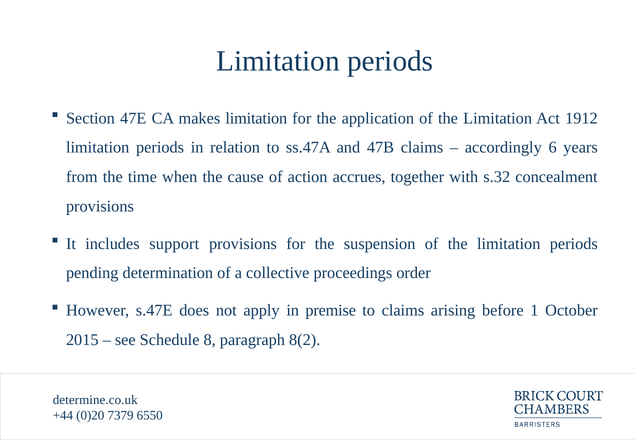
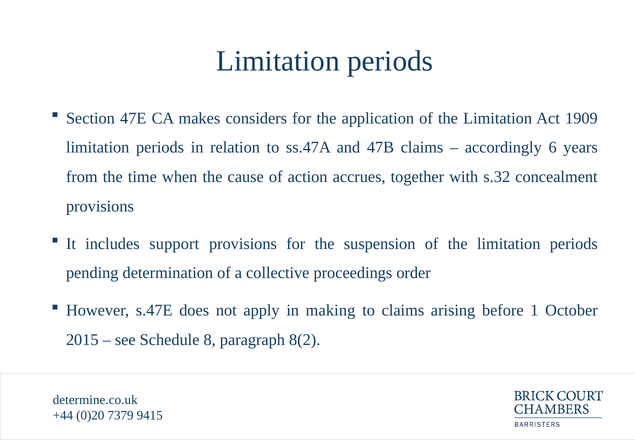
makes limitation: limitation -> considers (256, 118)
1912: 1912 -> 1909 (581, 118)
premise: premise -> making (331, 310)
6550: 6550 -> 9415 (150, 415)
